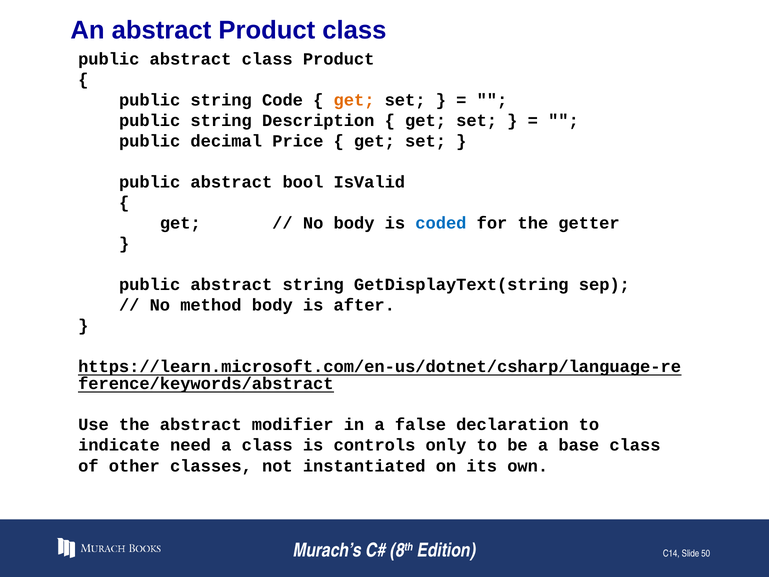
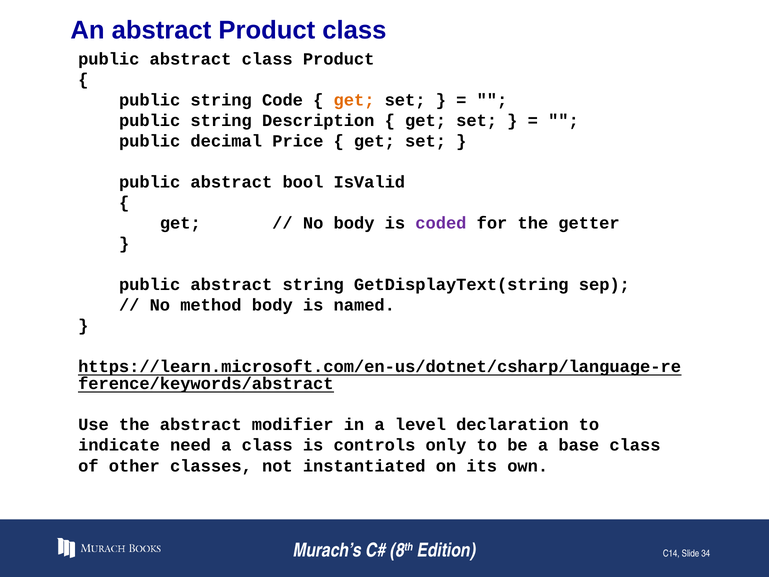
coded colour: blue -> purple (441, 223)
after: after -> named (364, 305)
false: false -> level (420, 425)
50: 50 -> 34 (706, 553)
